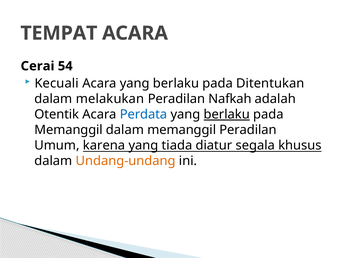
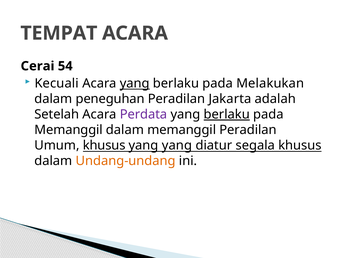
yang underline: none -> present (135, 84)
Ditentukan: Ditentukan -> Melakukan (270, 84)
melakukan: melakukan -> peneguhan (110, 99)
Nafkah: Nafkah -> Jakarta (230, 99)
Otentik: Otentik -> Setelah (57, 115)
Perdata colour: blue -> purple (143, 115)
Umum karena: karena -> khusus (104, 146)
yang tiada: tiada -> yang (177, 146)
